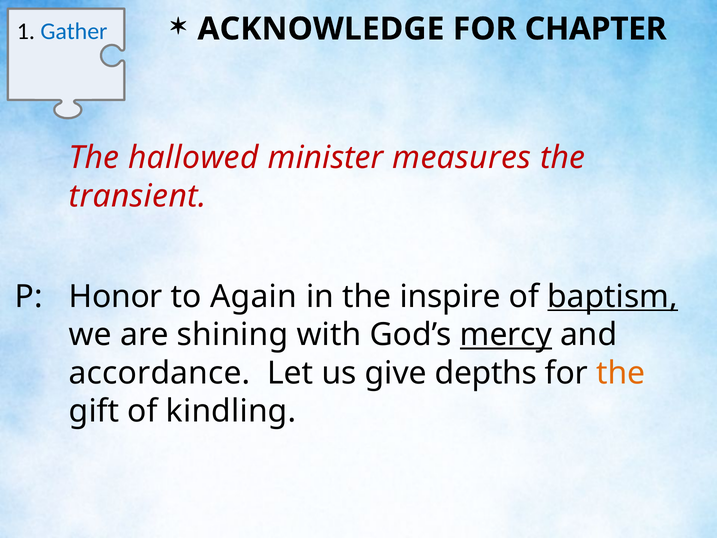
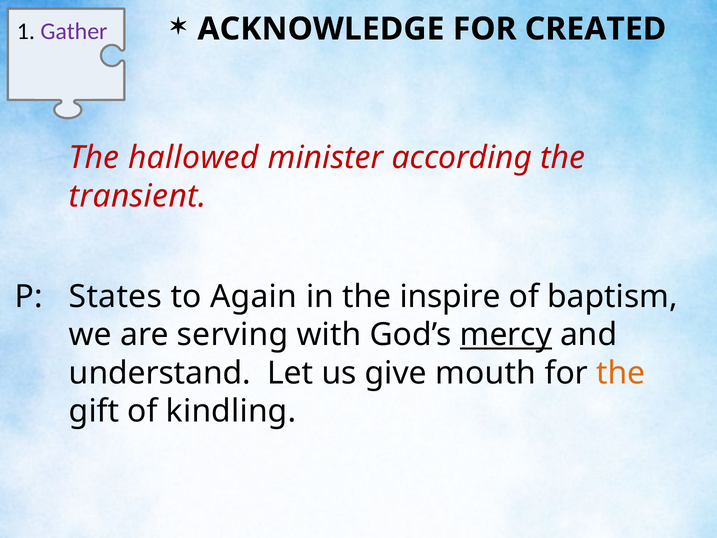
CHAPTER: CHAPTER -> CREATED (595, 29)
Gather colour: blue -> purple (74, 32)
measures: measures -> according (462, 158)
Honor: Honor -> States (115, 296)
baptism underline: present -> none (613, 296)
shining: shining -> serving (233, 335)
accordance: accordance -> understand (160, 373)
depths: depths -> mouth (486, 373)
